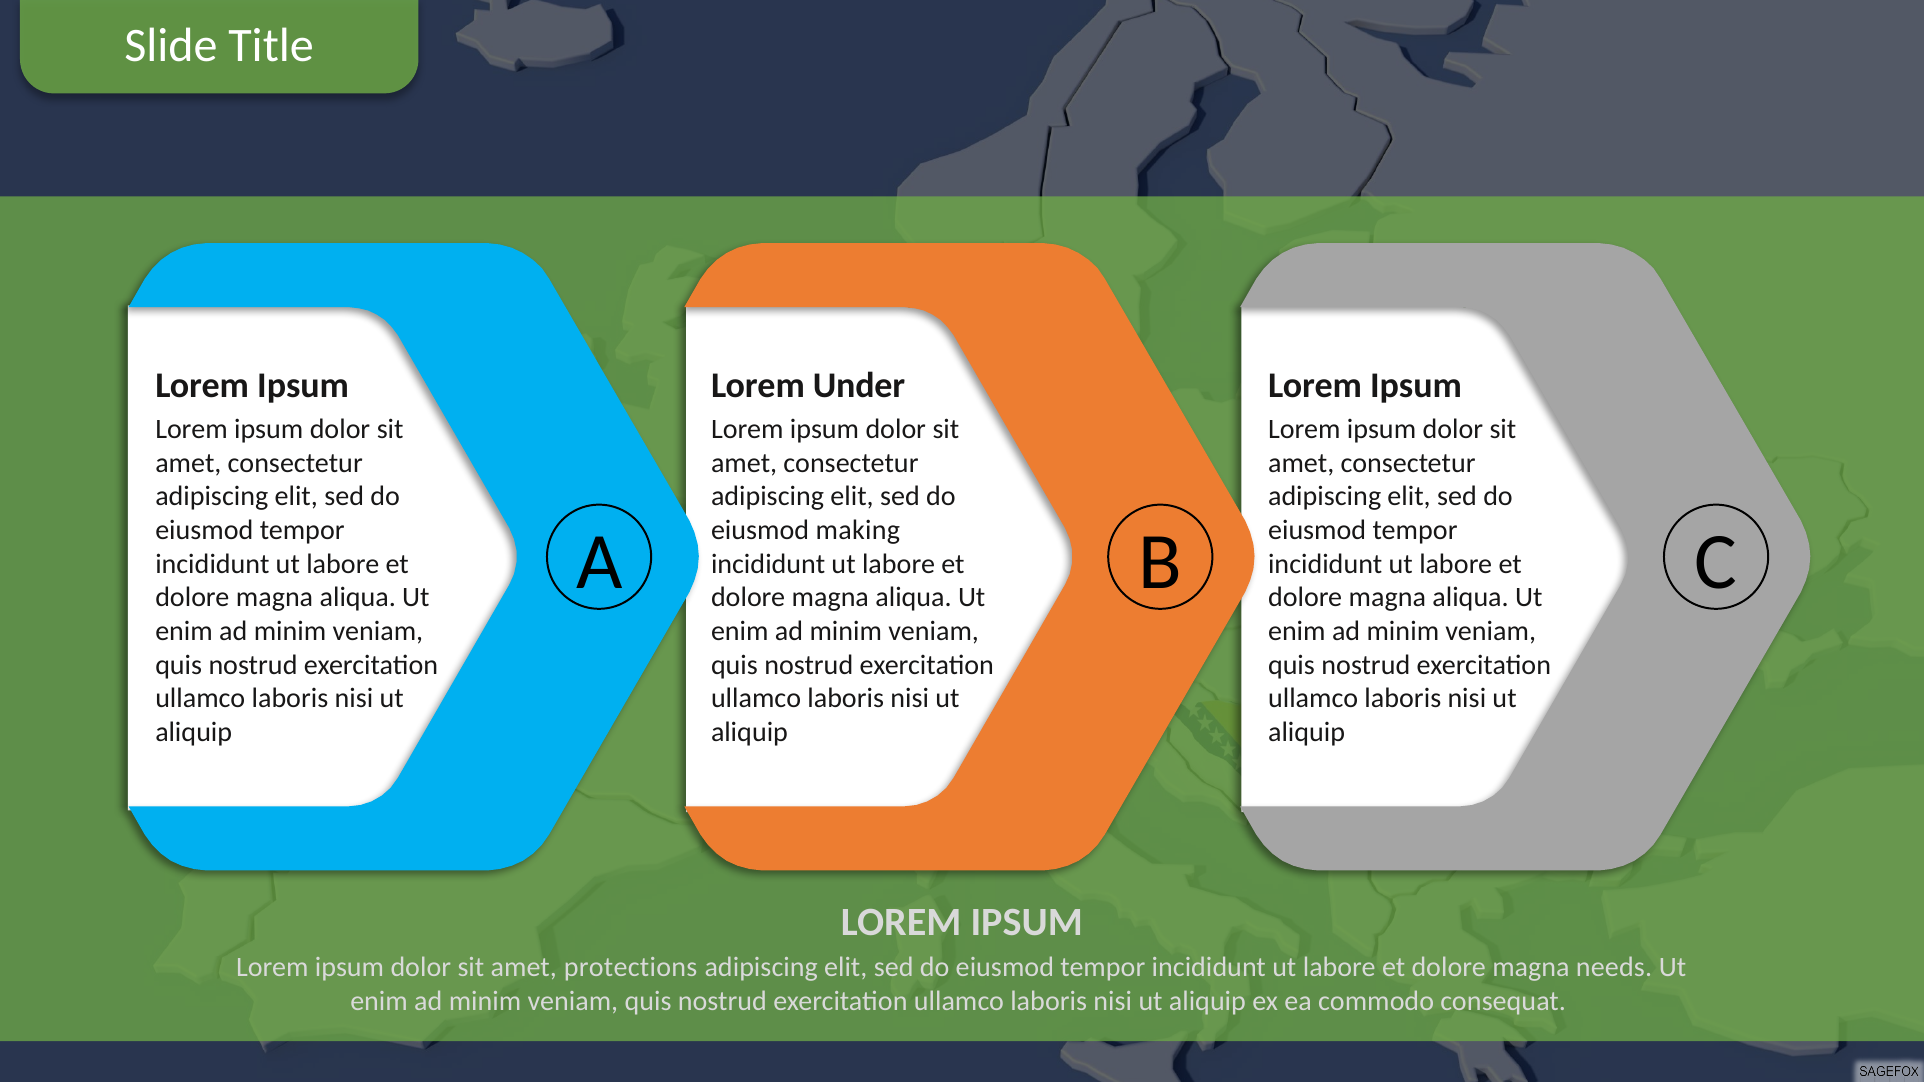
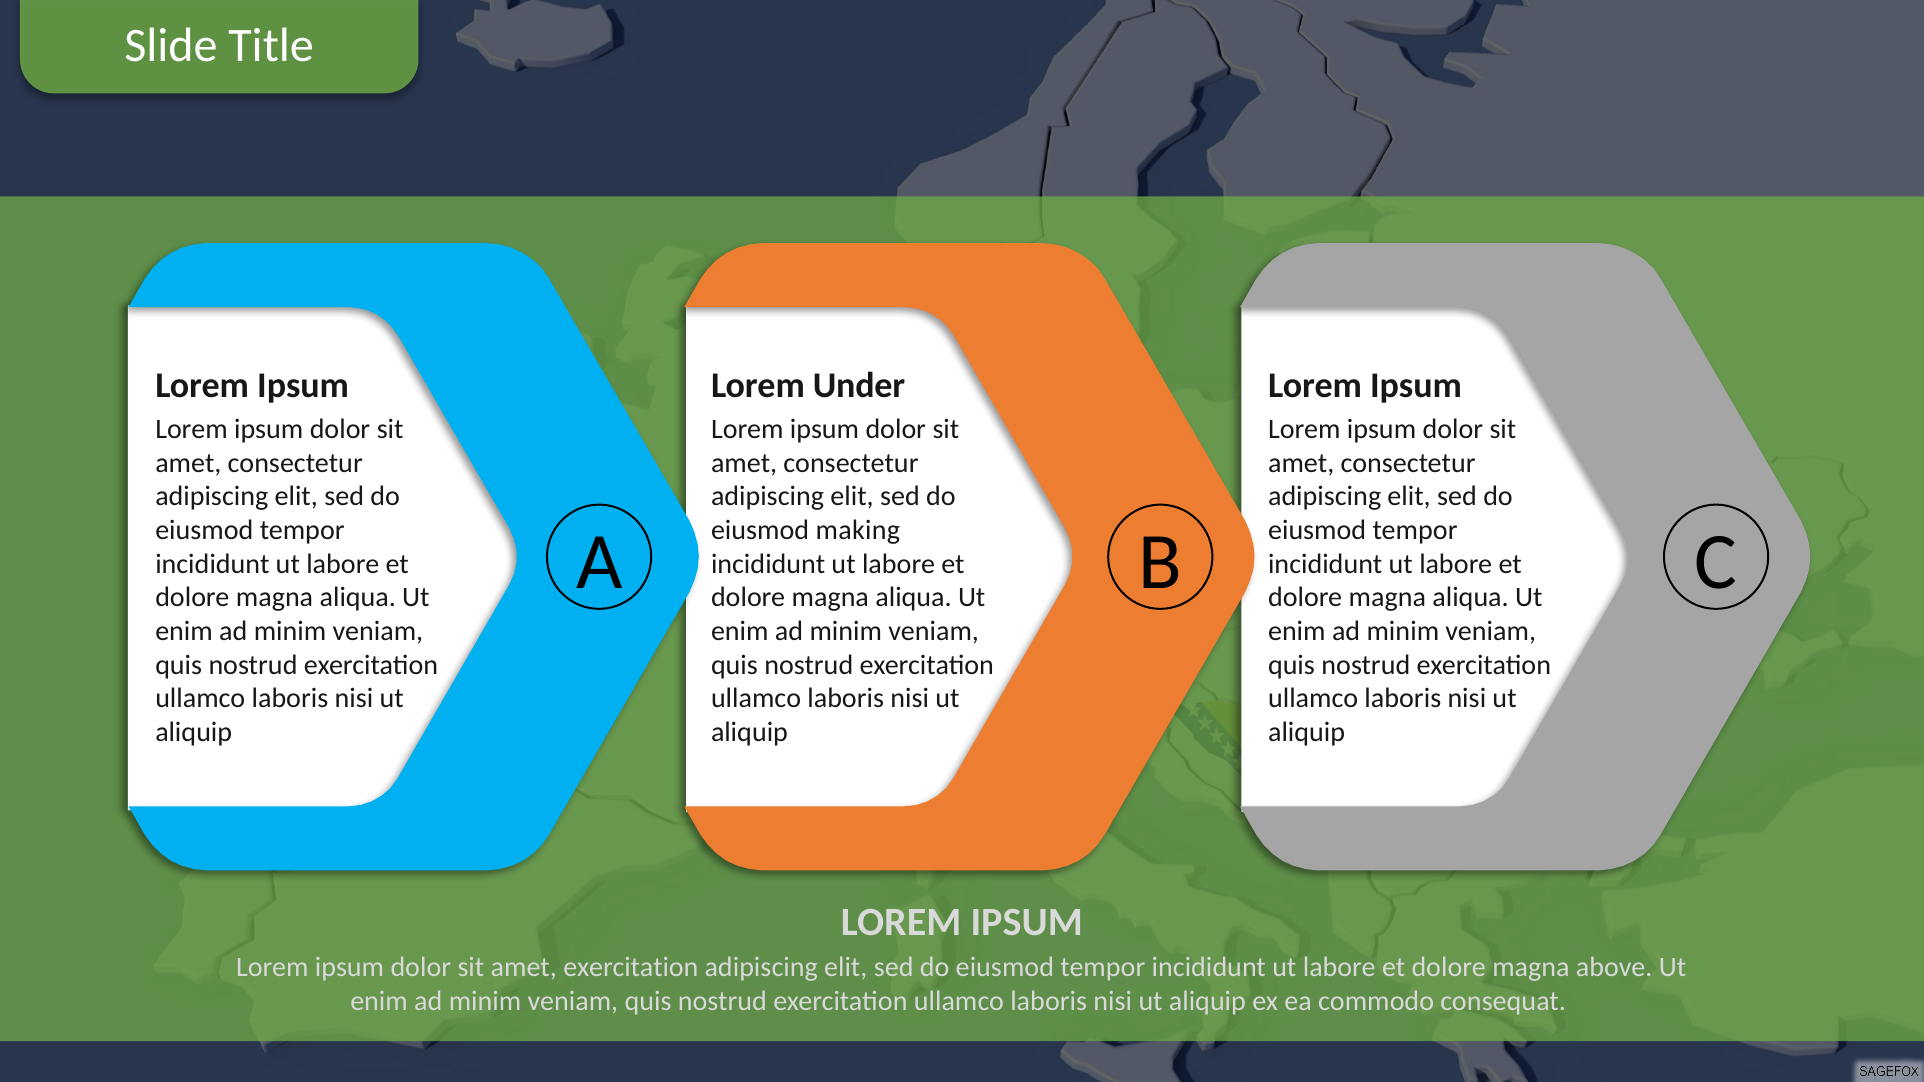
amet protections: protections -> exercitation (631, 968)
needs: needs -> above (1614, 968)
